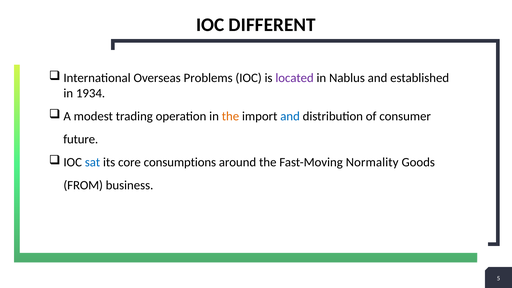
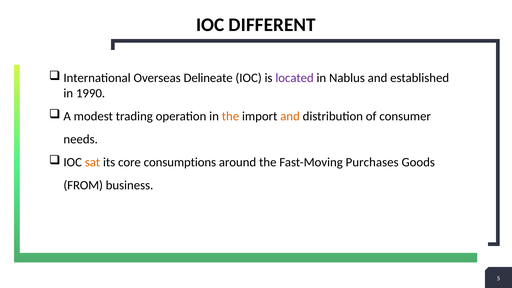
Problems: Problems -> Delineate (208, 78)
1934: 1934 -> 1990 (91, 93)
and colour: blue -> orange (290, 116)
future: future -> needs (81, 139)
sat colour: blue -> orange (93, 162)
Normality: Normality -> Purchases (372, 162)
